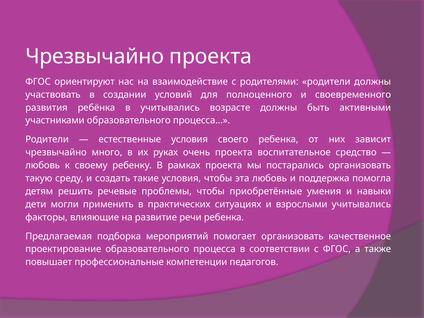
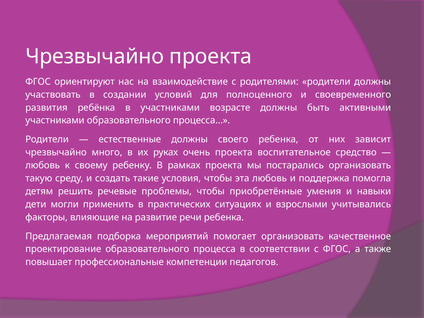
в учитывались: учитывались -> участниками (170, 108)
естественные условия: условия -> должны (190, 139)
